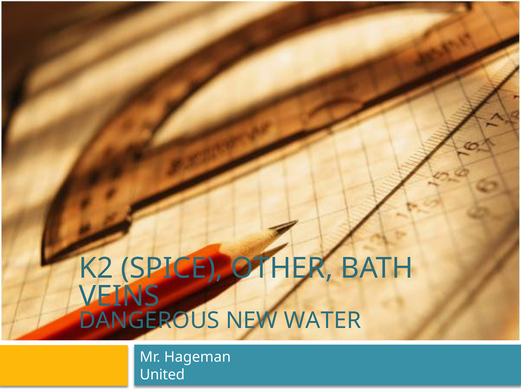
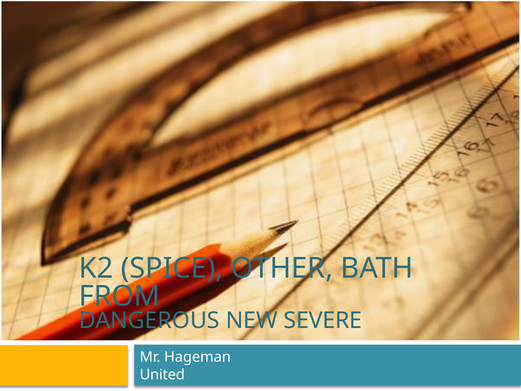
VEINS: VEINS -> FROM (119, 296)
WATER: WATER -> SEVERE (323, 320)
